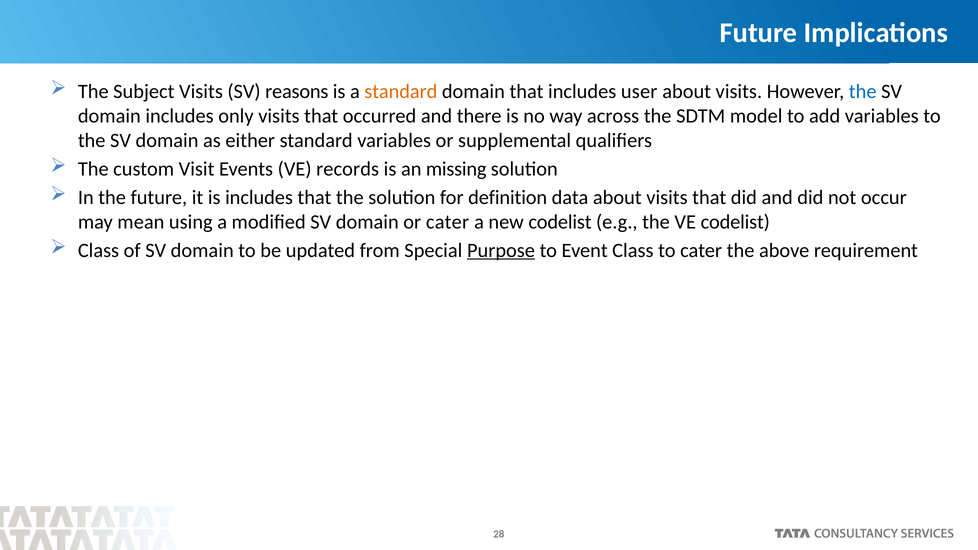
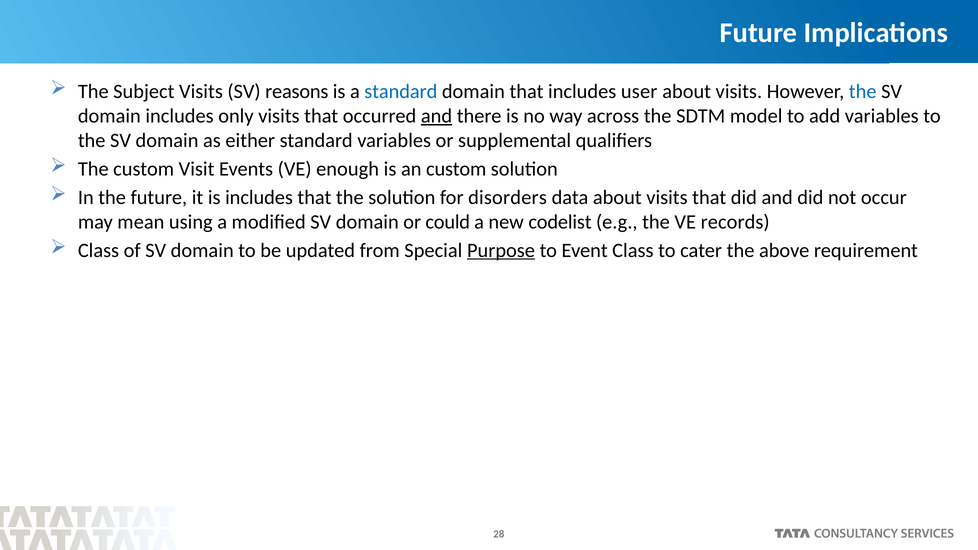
standard colour: orange -> blue (401, 91)
and underline: none -> present (437, 116)
records: records -> enough (348, 169)
an missing: missing -> custom (456, 169)
definition: definition -> disorders (508, 197)
or cater: cater -> could (448, 222)
VE codelist: codelist -> records (735, 222)
